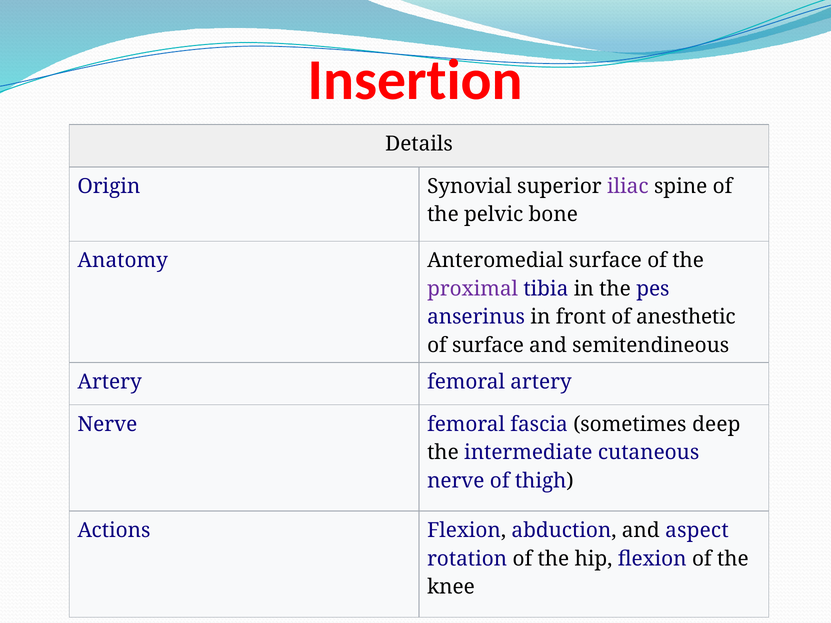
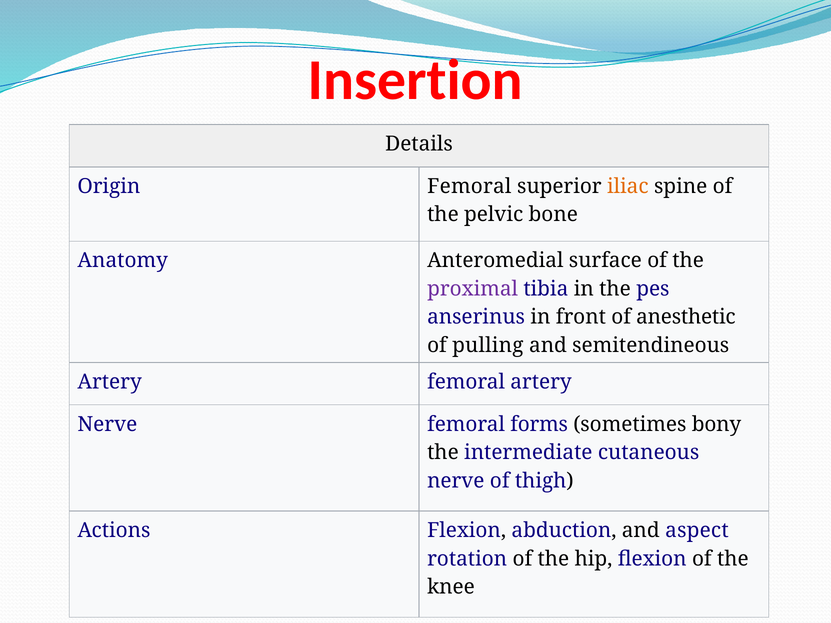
Origin Synovial: Synovial -> Femoral (469, 186)
iliac colour: purple -> orange (628, 186)
of surface: surface -> pulling (488, 346)
fascia: fascia -> forms (539, 424)
deep: deep -> bony (717, 424)
